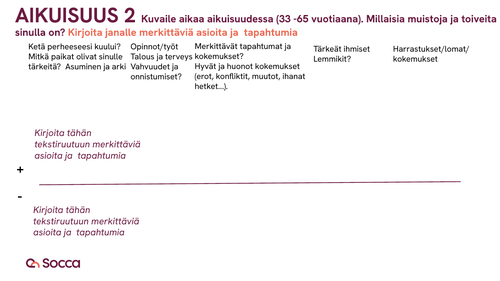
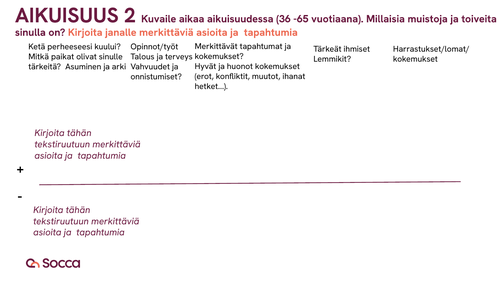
33: 33 -> 36 (283, 19)
